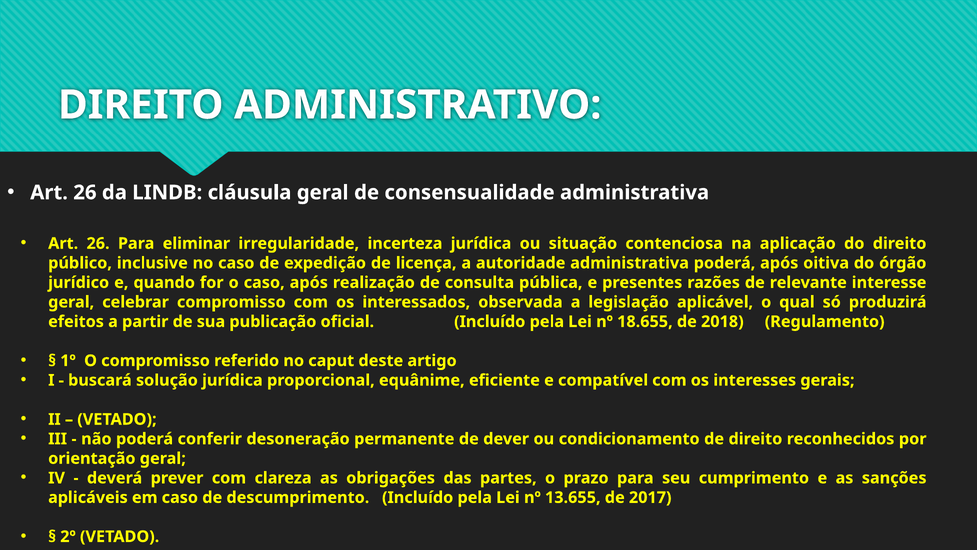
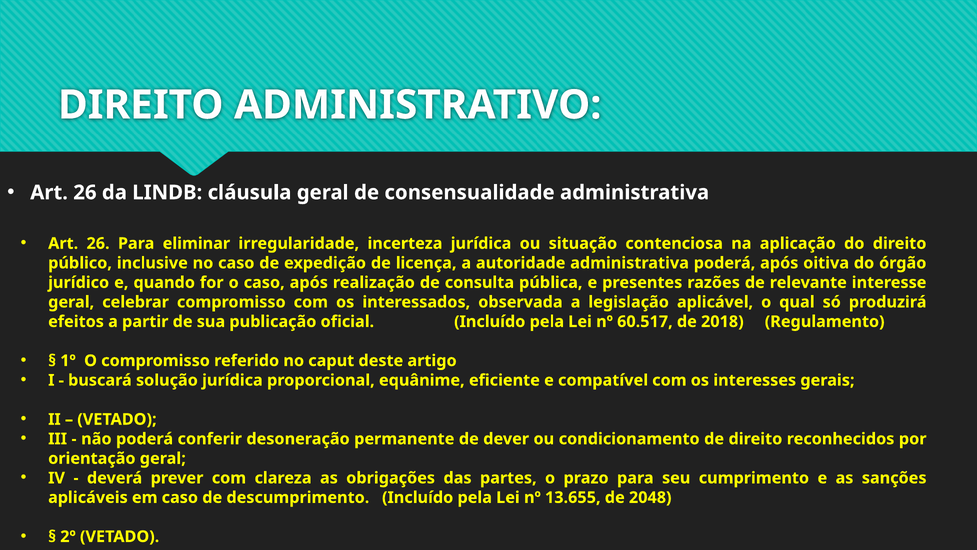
18.655: 18.655 -> 60.517 (645, 321)
2017: 2017 -> 2048 (650, 497)
